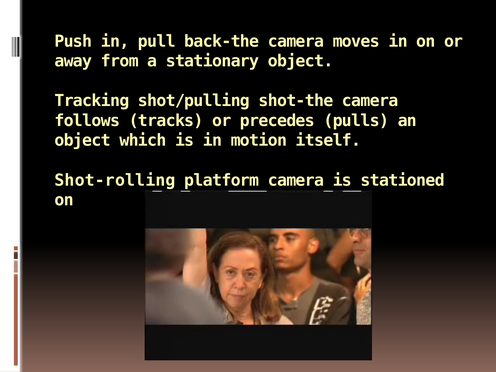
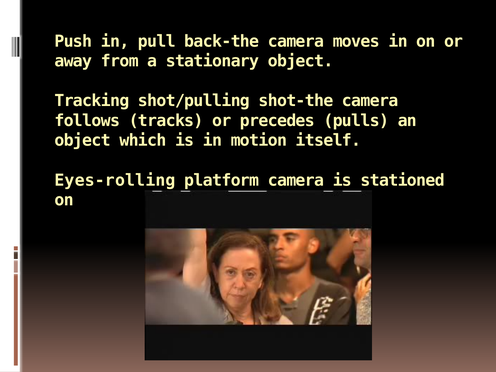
Shot-rolling: Shot-rolling -> Eyes-rolling (115, 180)
